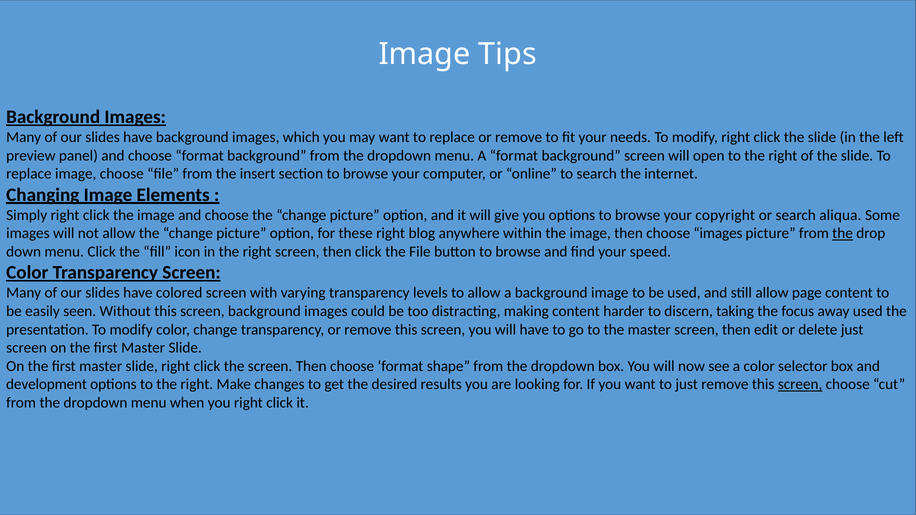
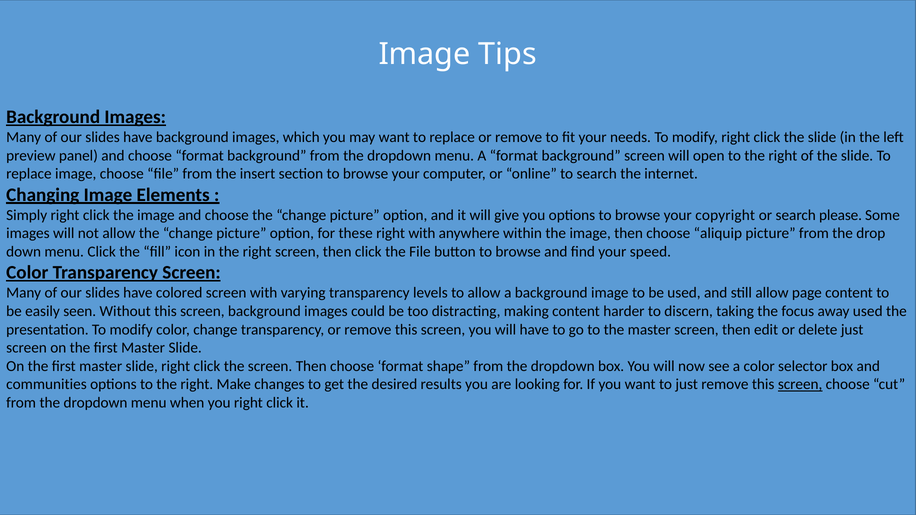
aliqua: aliqua -> please (841, 215)
right blog: blog -> with (422, 233)
choose images: images -> aliquip (718, 233)
the underline: present -> none (843, 233)
development: development -> communities (47, 385)
